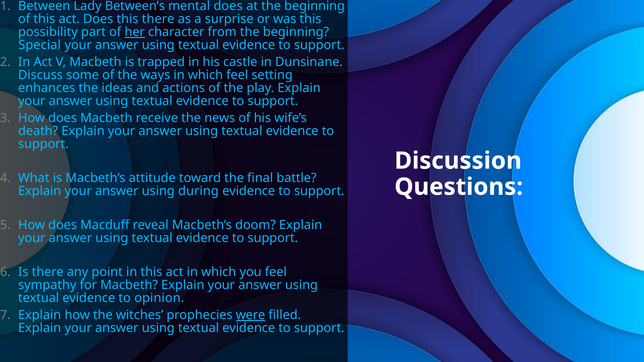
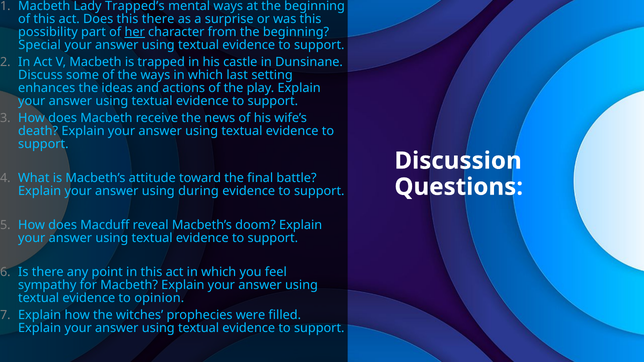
Between: Between -> Macbeth (44, 6)
Between’s: Between’s -> Trapped’s (135, 6)
mental does: does -> ways (228, 6)
which feel: feel -> last (237, 75)
were underline: present -> none (251, 315)
